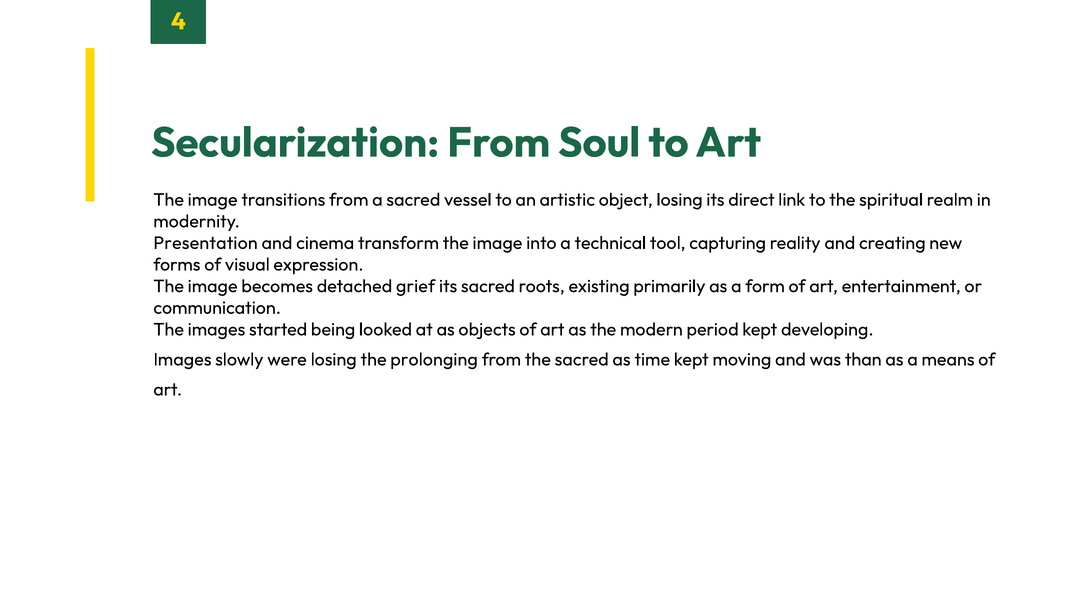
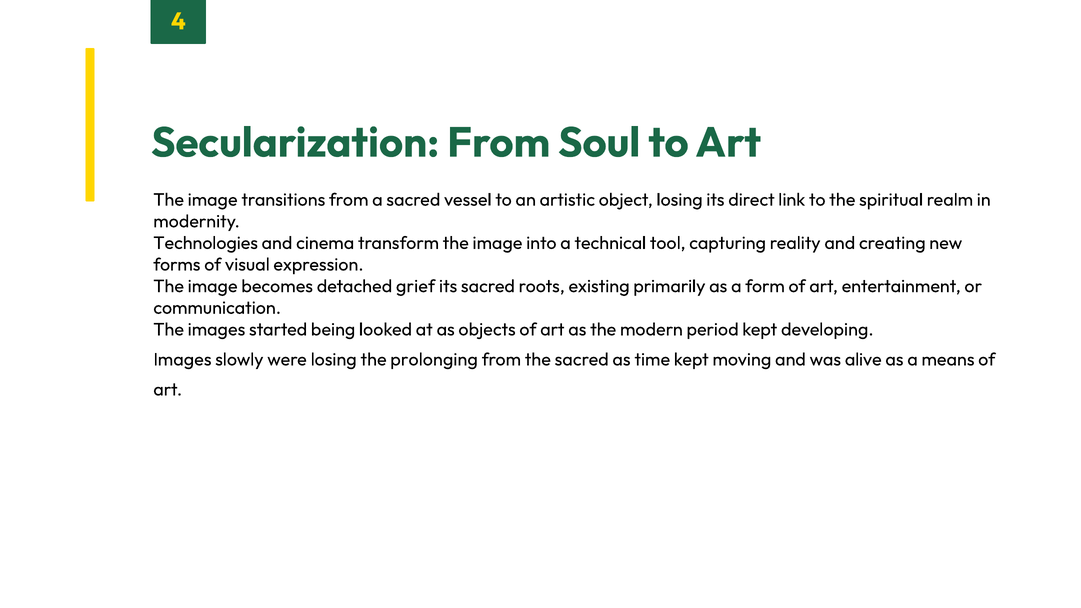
Presentation: Presentation -> Technologies (206, 243)
than: than -> alive (863, 360)
